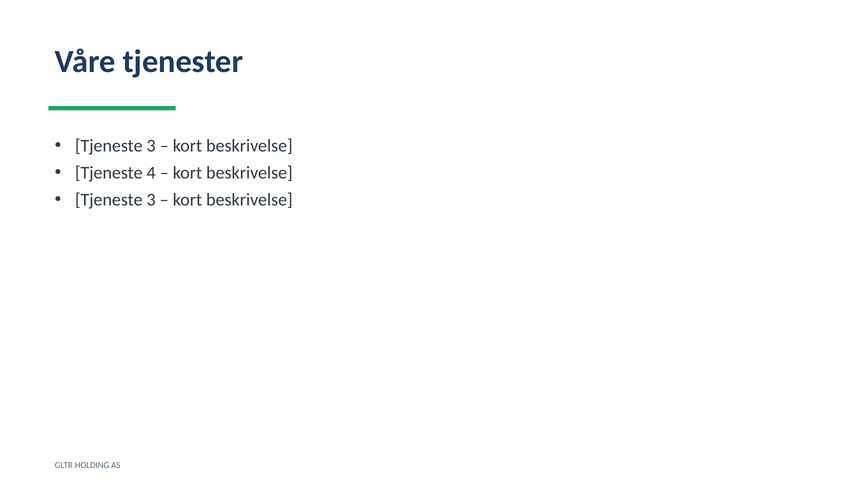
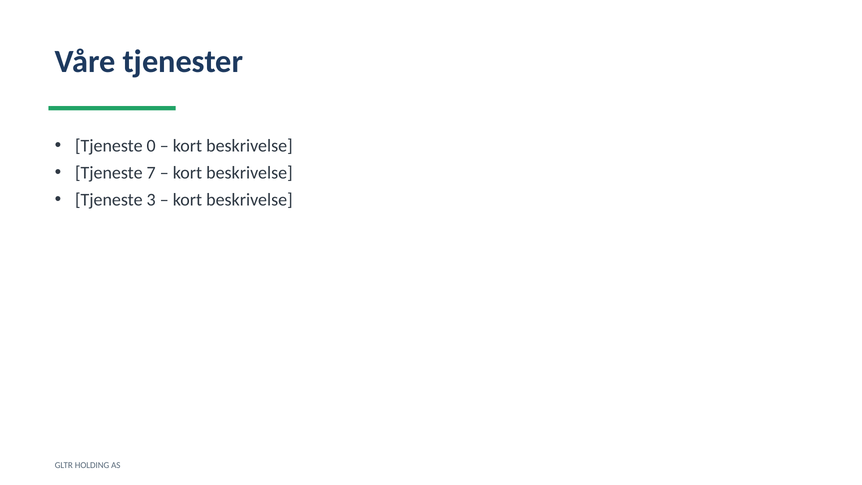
3: 3 -> 0 (151, 146)
4: 4 -> 7 (151, 173)
